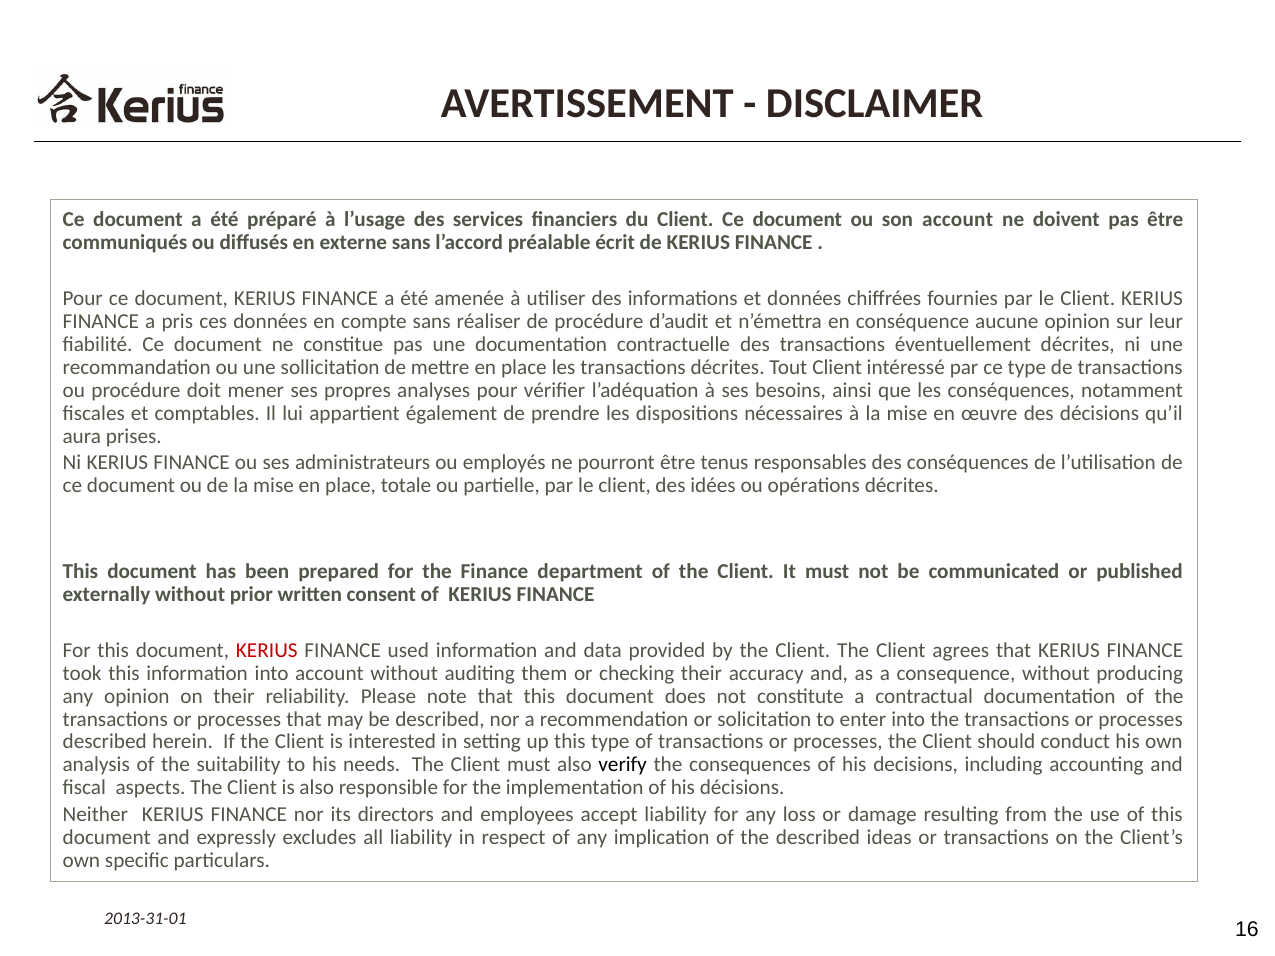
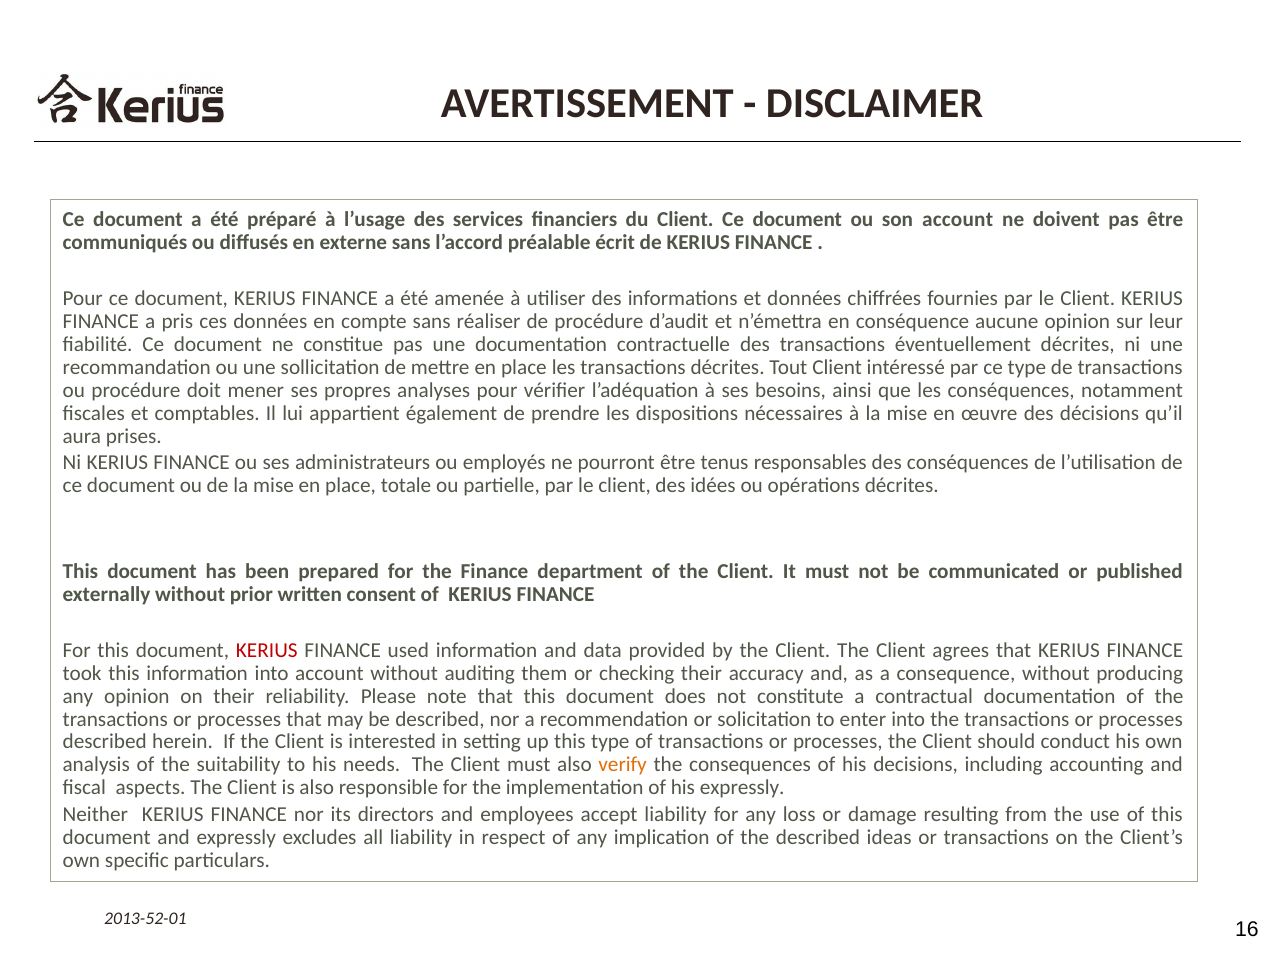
verify colour: black -> orange (623, 765)
his décisions: décisions -> expressly (742, 788)
2013-31-01: 2013-31-01 -> 2013-52-01 (145, 919)
